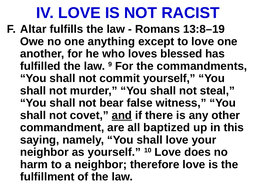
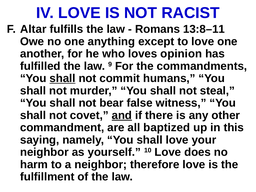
13:8–19: 13:8–19 -> 13:8–11 (204, 29)
blessed: blessed -> opinion (181, 54)
shall underline: none -> present (63, 78)
commit yourself: yourself -> humans (169, 78)
